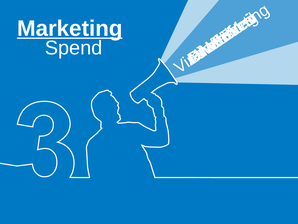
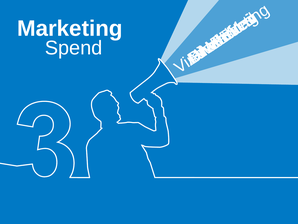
Marketing underline: present -> none (70, 29)
